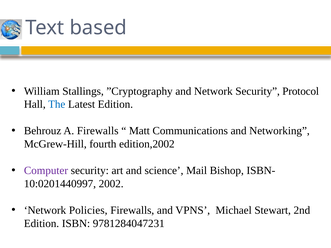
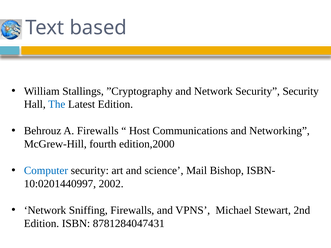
Security Protocol: Protocol -> Security (301, 91)
Matt: Matt -> Host (139, 131)
edition,2002: edition,2002 -> edition,2000 (147, 144)
Computer colour: purple -> blue (46, 171)
Policies: Policies -> Sniffing (88, 210)
9781284047231: 9781284047231 -> 8781284047431 (129, 224)
